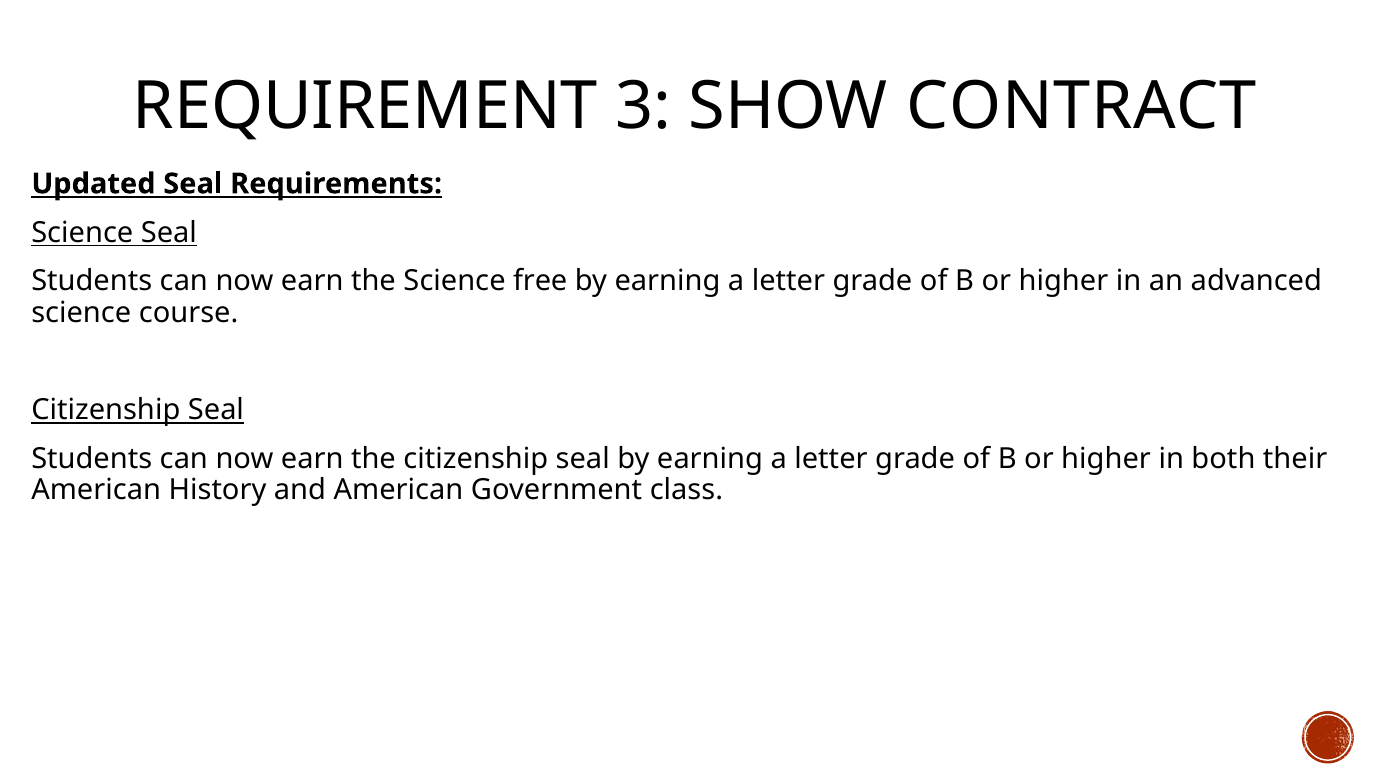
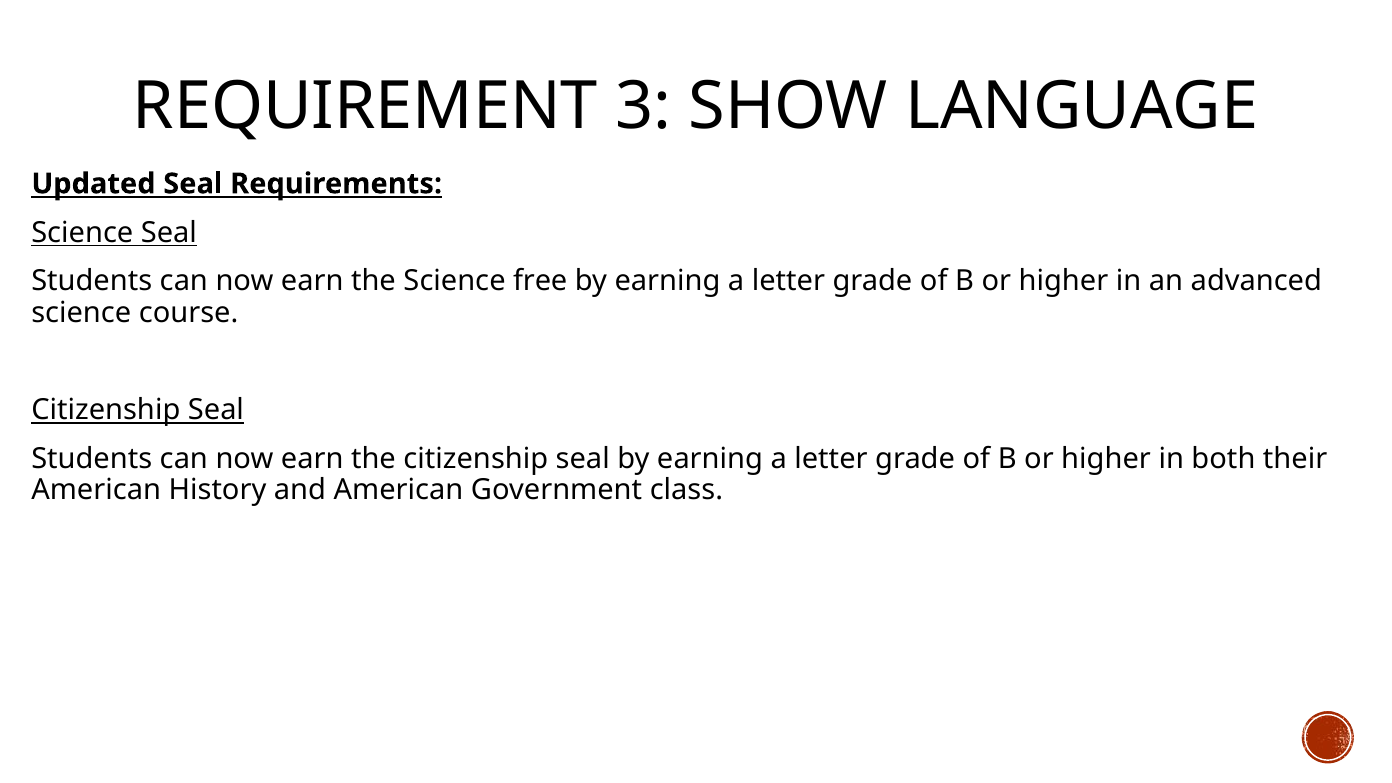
CONTRACT: CONTRACT -> LANGUAGE (1082, 107)
